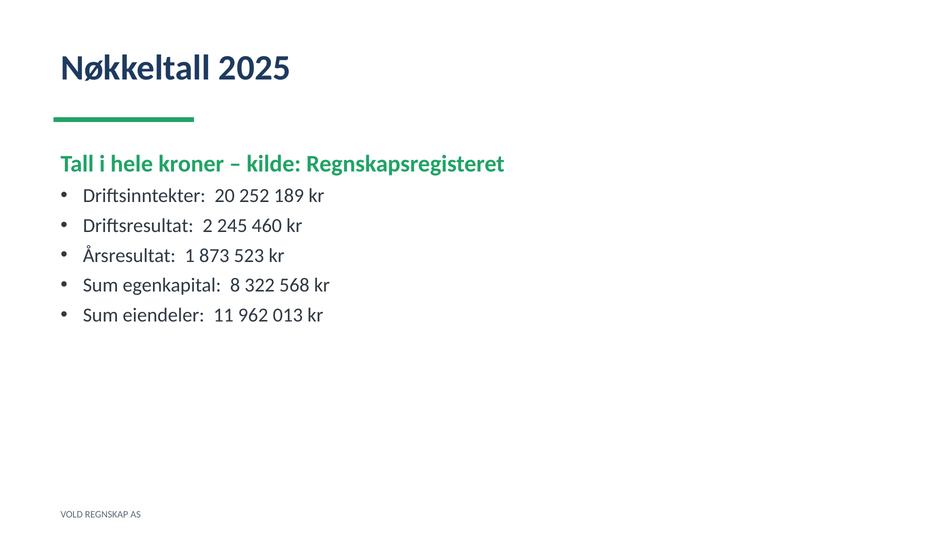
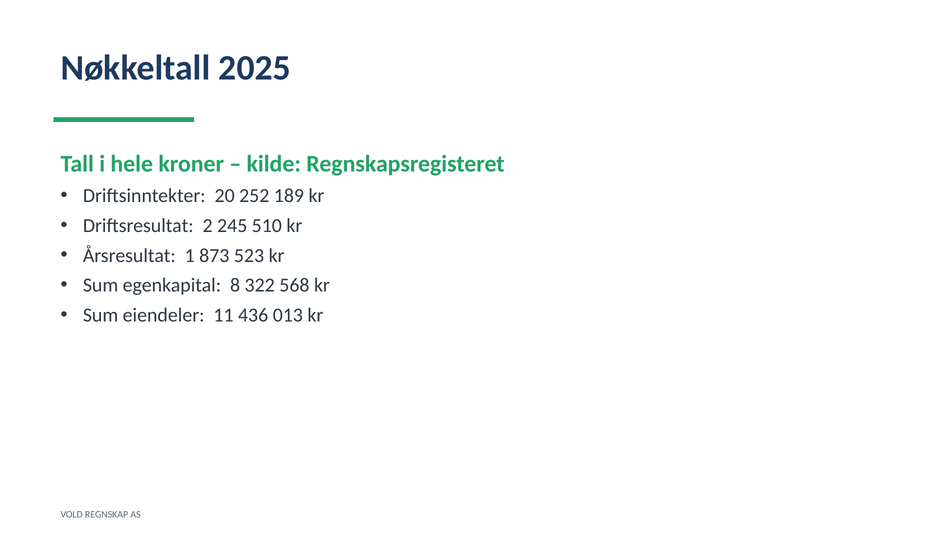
460: 460 -> 510 (267, 226)
962: 962 -> 436 (253, 315)
